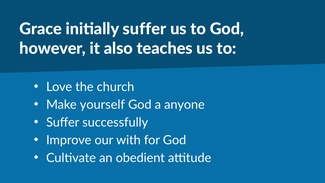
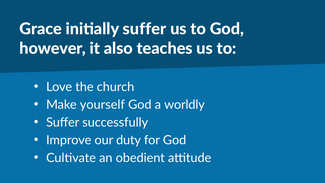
anyone: anyone -> worldly (184, 105)
with: with -> duty (129, 140)
